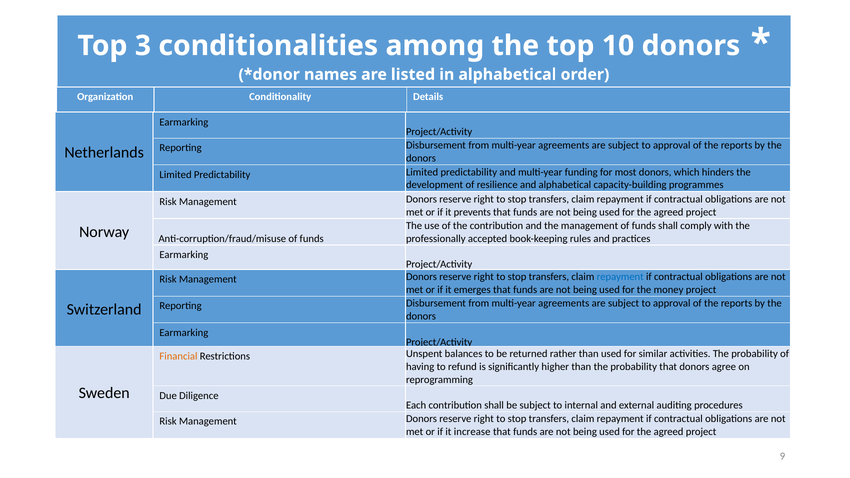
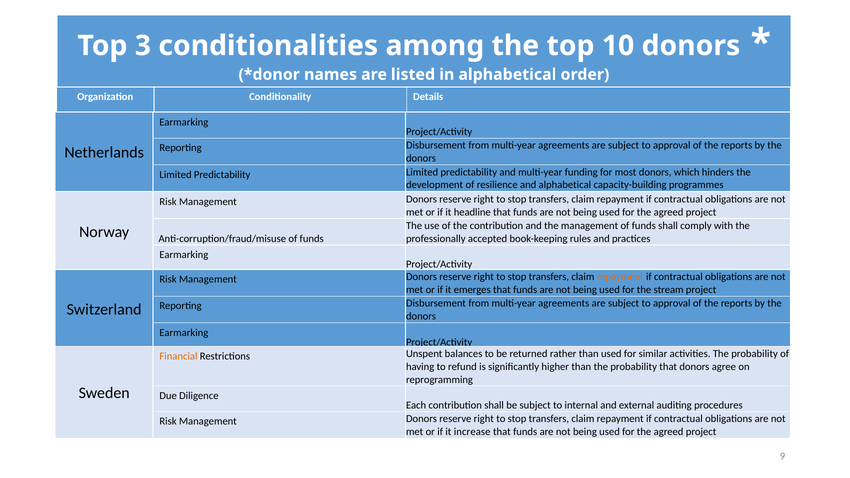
prevents: prevents -> headline (472, 212)
repayment colour: blue -> orange (620, 277)
money: money -> stream (669, 290)
